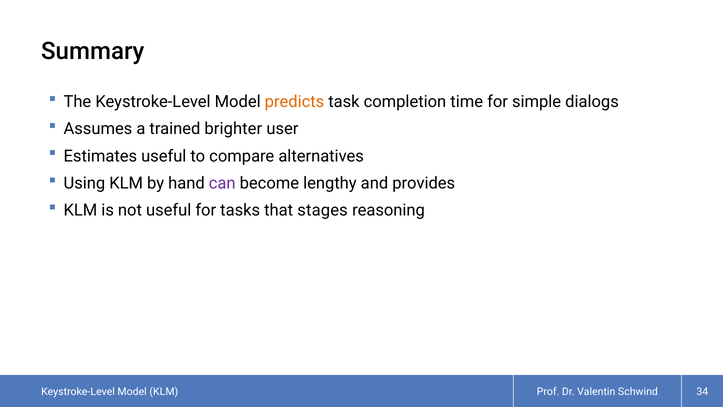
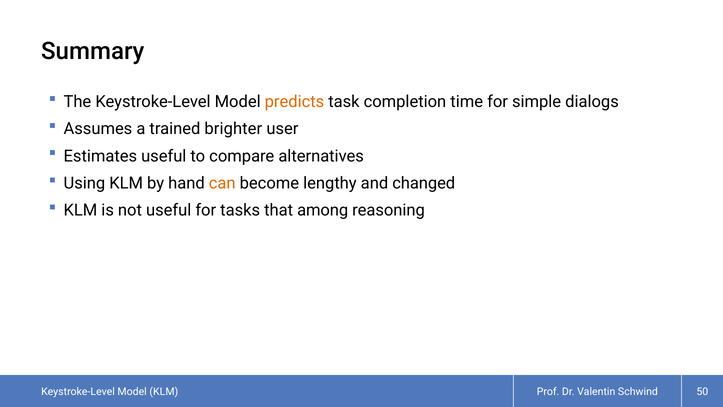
can colour: purple -> orange (222, 183)
provides: provides -> changed (424, 183)
stages: stages -> among (323, 210)
34: 34 -> 50 (702, 391)
